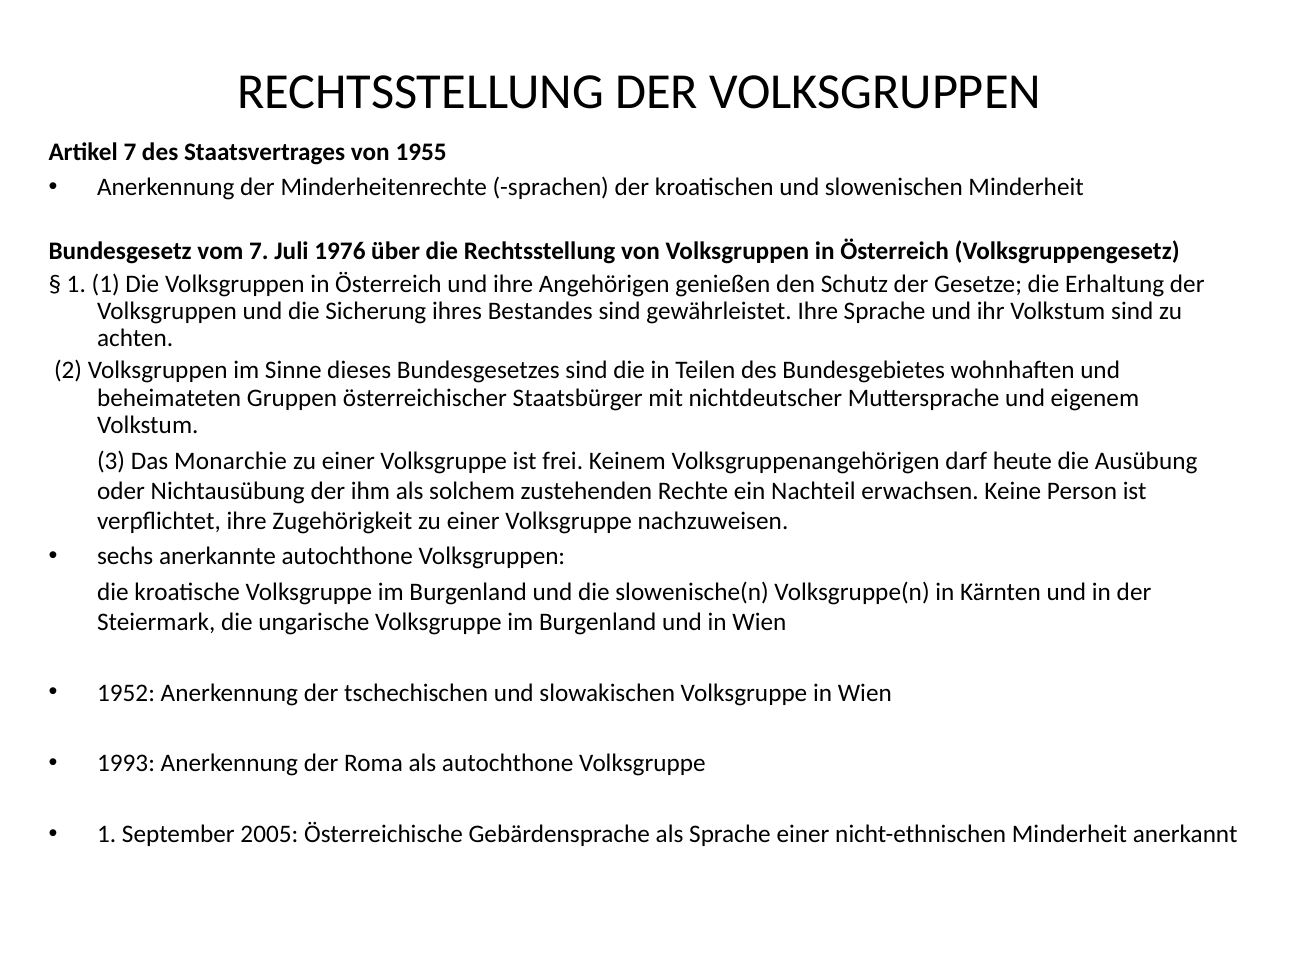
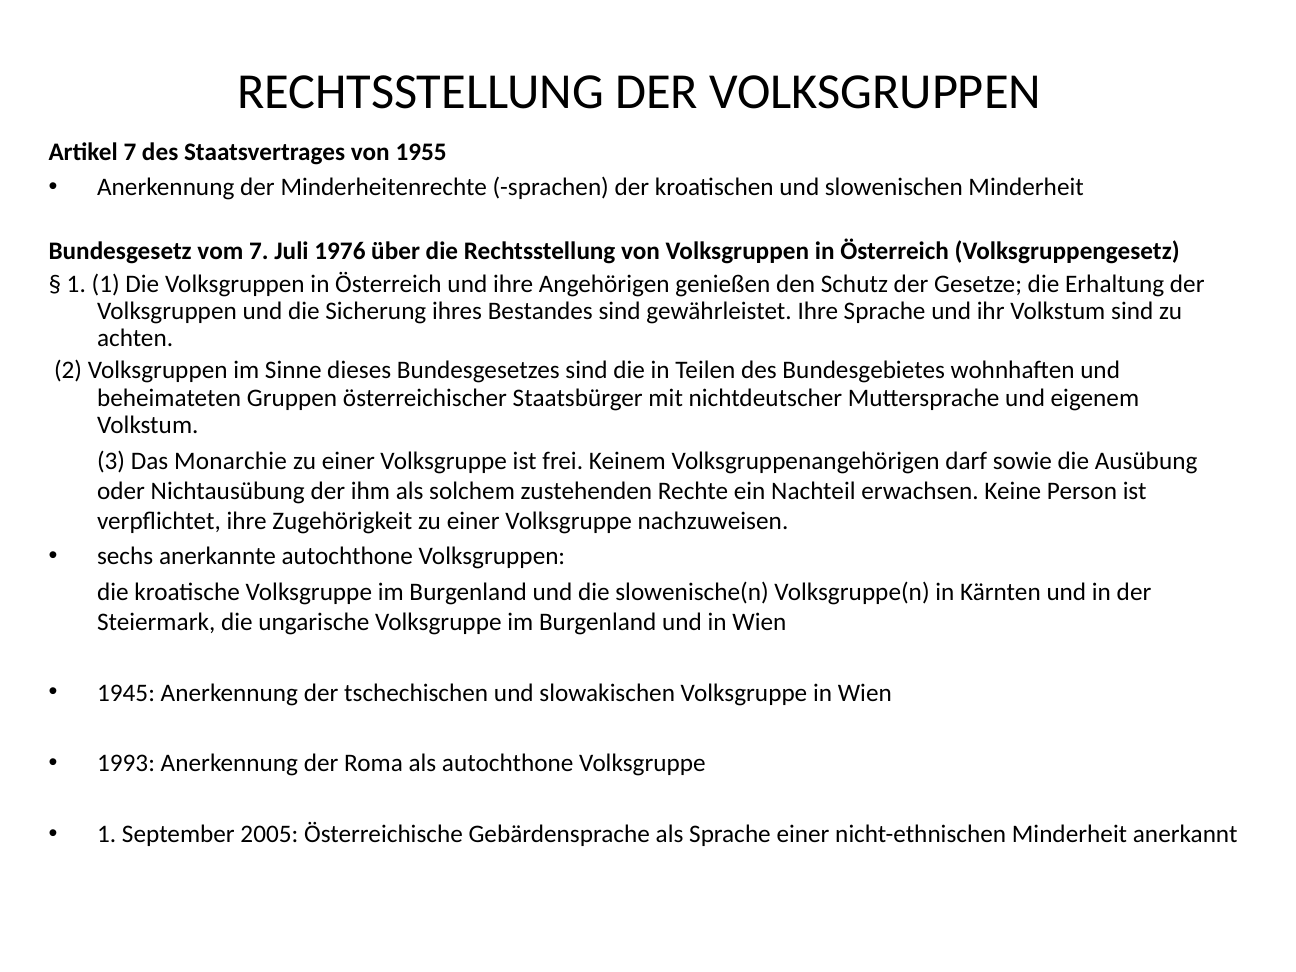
heute: heute -> sowie (1022, 461)
1952: 1952 -> 1945 (126, 693)
